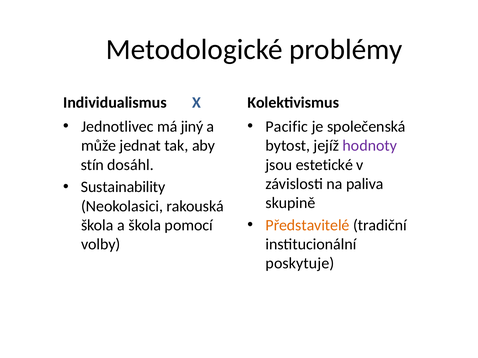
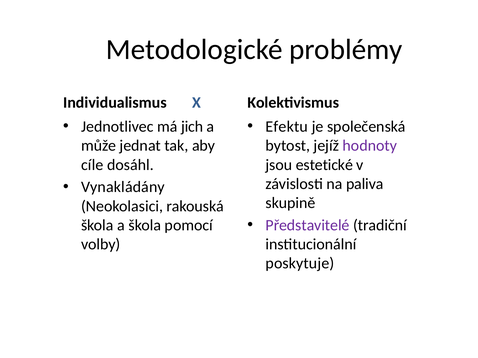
jiný: jiný -> jich (192, 127)
Pacific: Pacific -> Efektu (287, 127)
stín: stín -> cíle (92, 165)
Sustainability: Sustainability -> Vynakládány (123, 187)
Představitelé colour: orange -> purple (308, 226)
